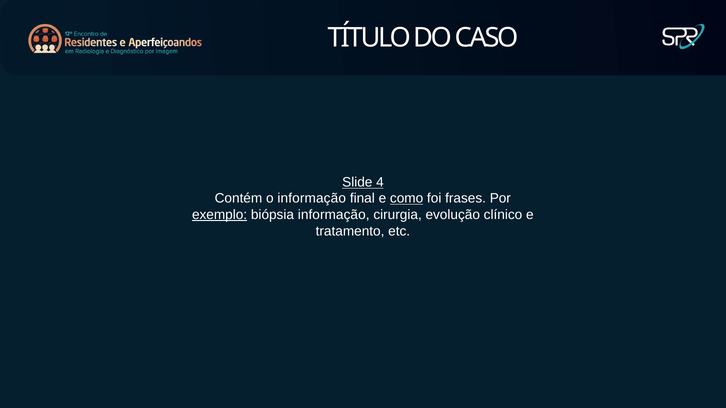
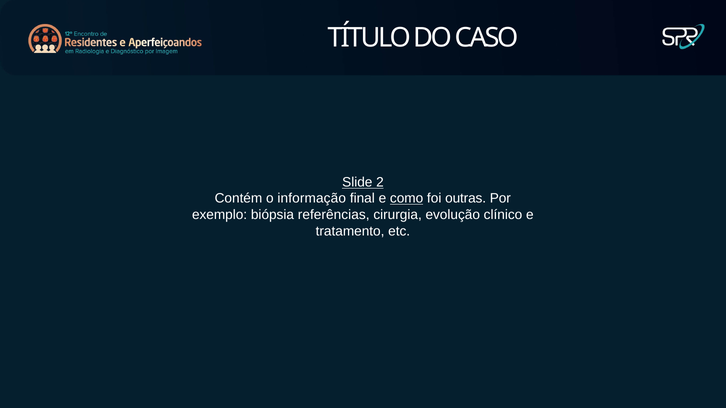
4: 4 -> 2 (380, 182)
frases: frases -> outras (466, 199)
exemplo underline: present -> none (220, 215)
biópsia informação: informação -> referências (334, 215)
